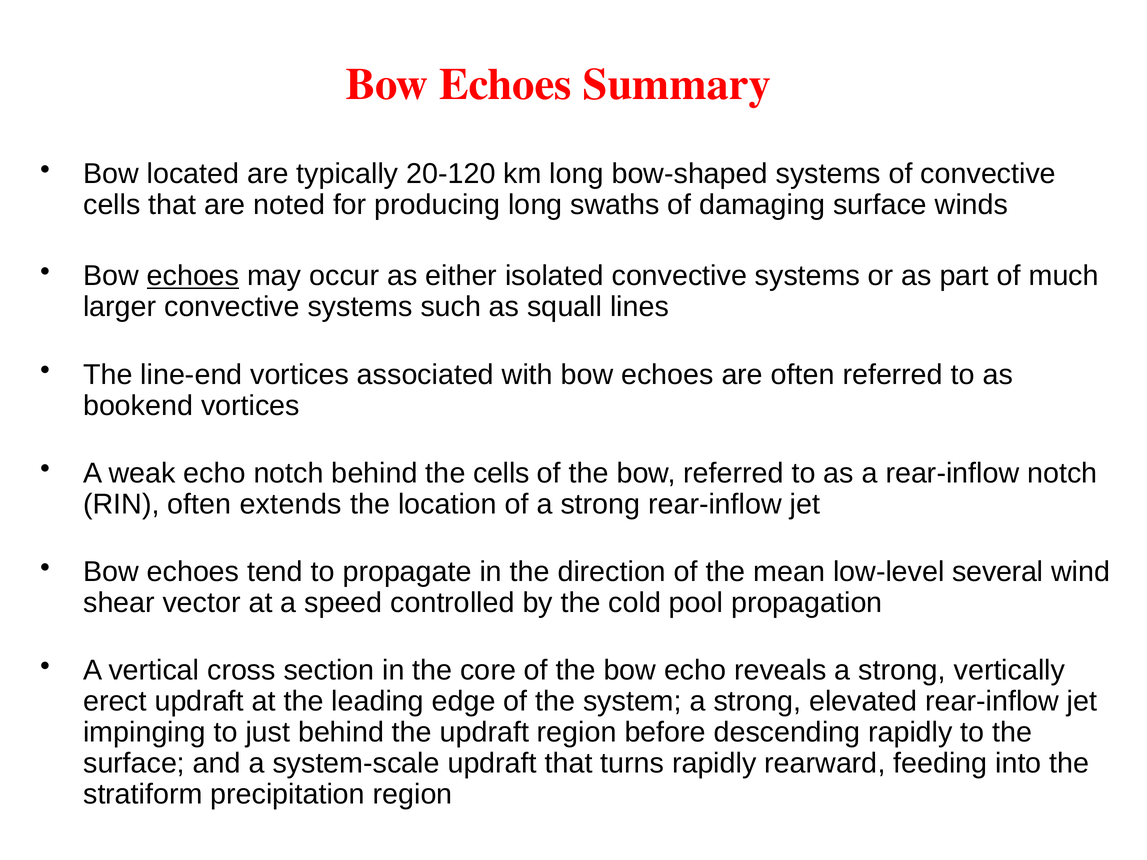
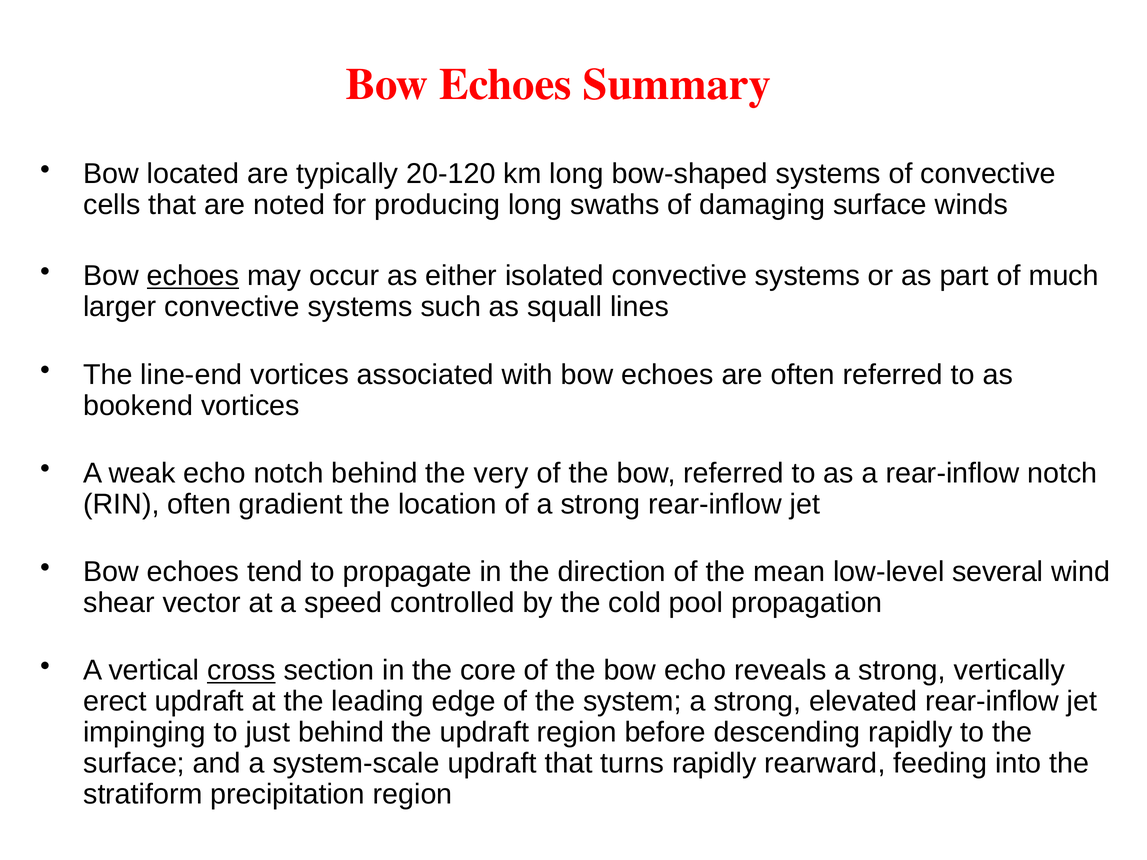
the cells: cells -> very (501, 473)
extends: extends -> gradient (291, 504)
cross underline: none -> present (241, 671)
